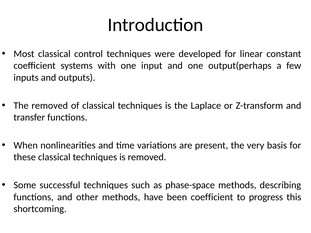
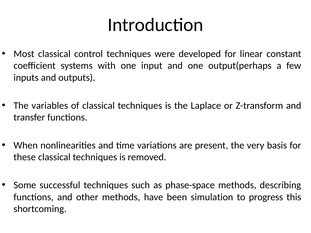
The removed: removed -> variables (50, 106)
been coefficient: coefficient -> simulation (212, 197)
